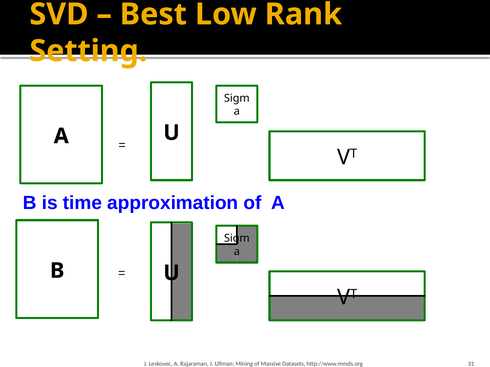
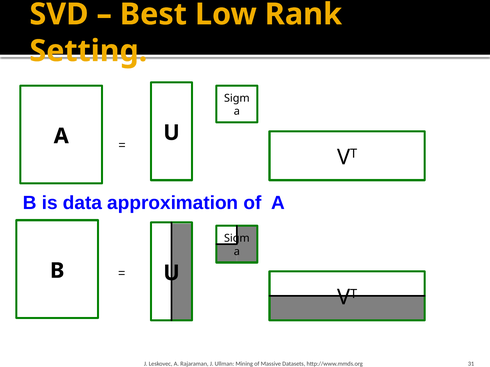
time: time -> data (83, 203)
